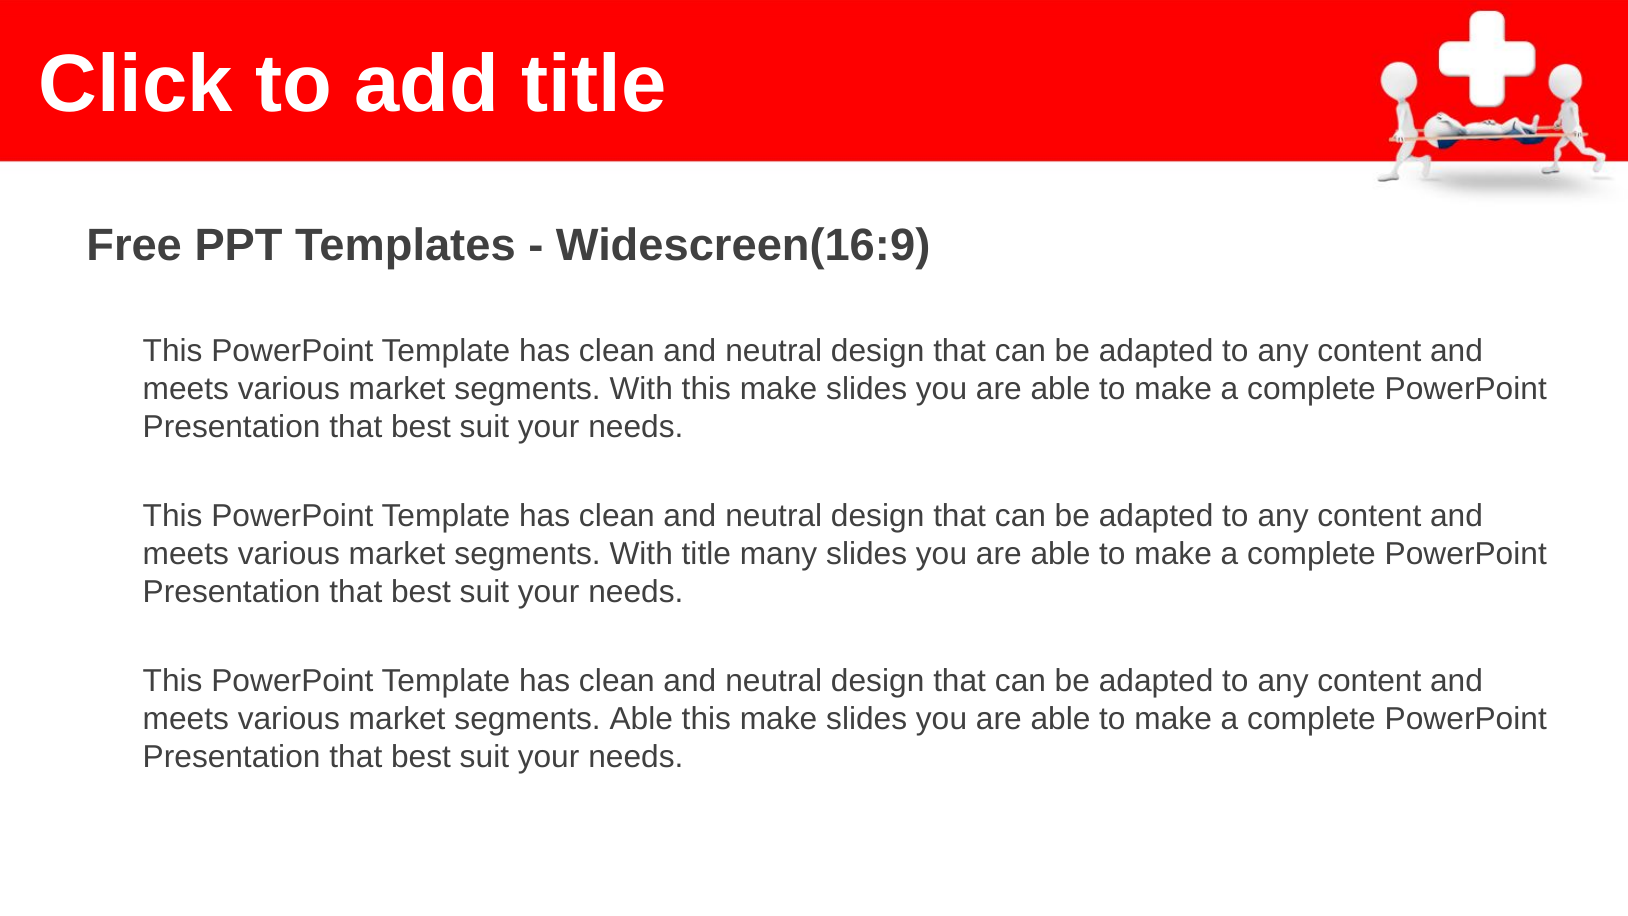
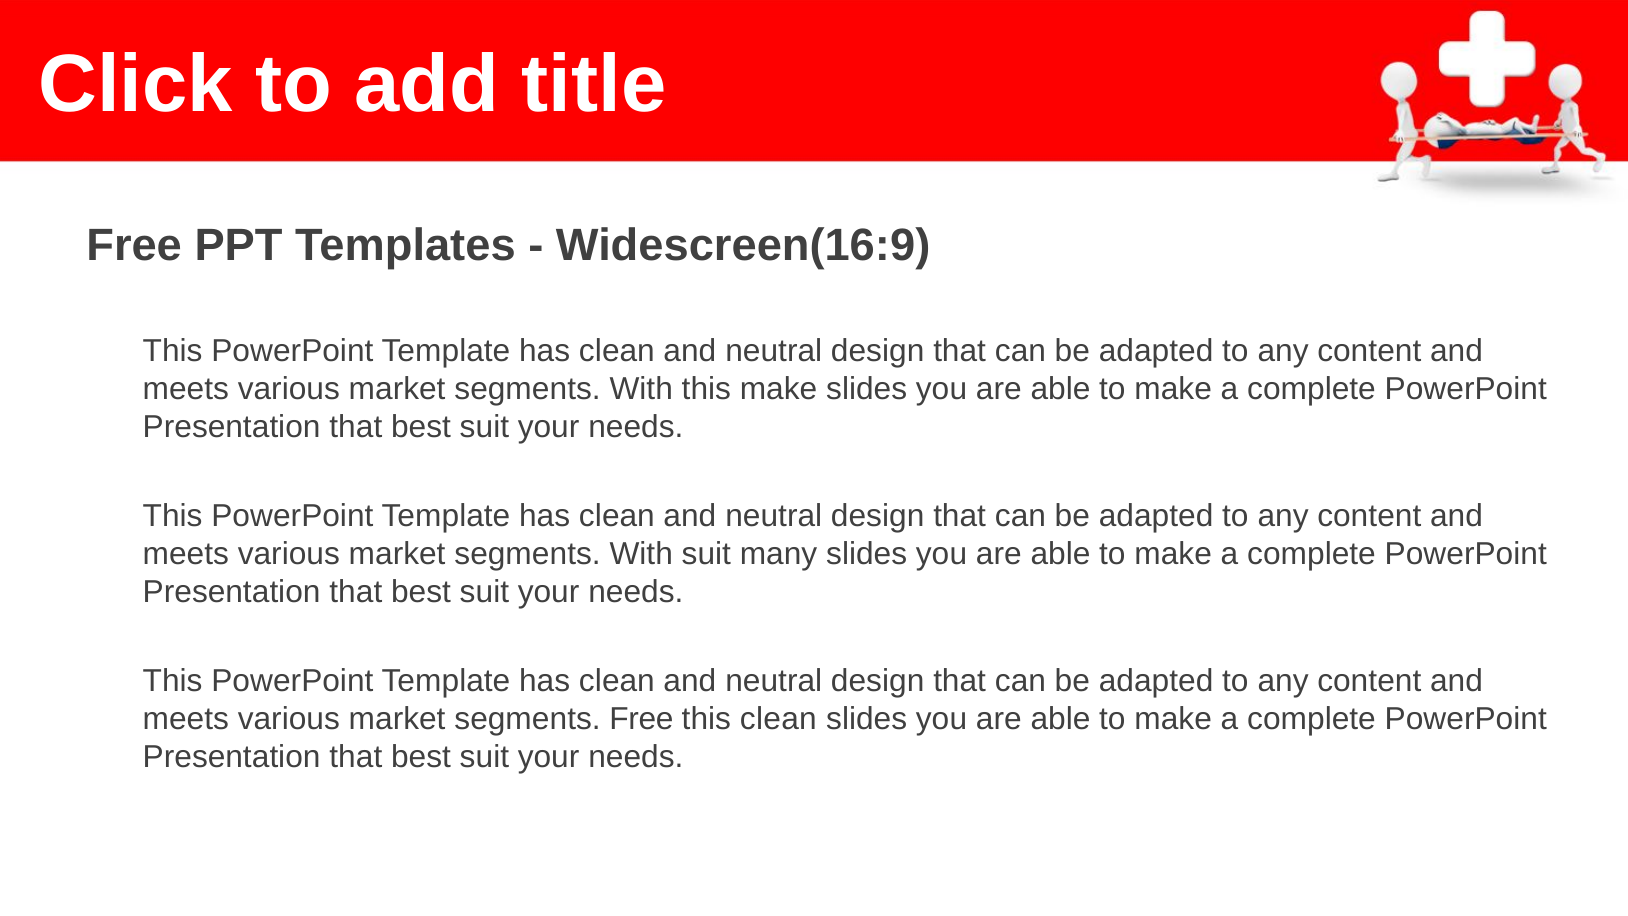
With title: title -> suit (706, 554)
segments Able: Able -> Free (641, 719)
make: make -> clean (778, 719)
